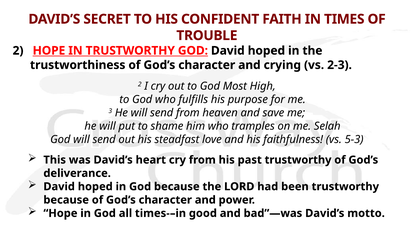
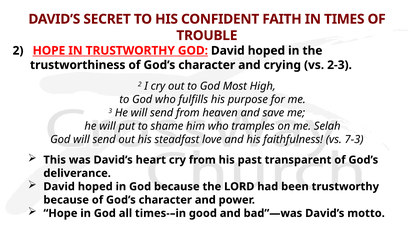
5-3: 5-3 -> 7-3 (354, 139)
past trustworthy: trustworthy -> transparent (298, 160)
